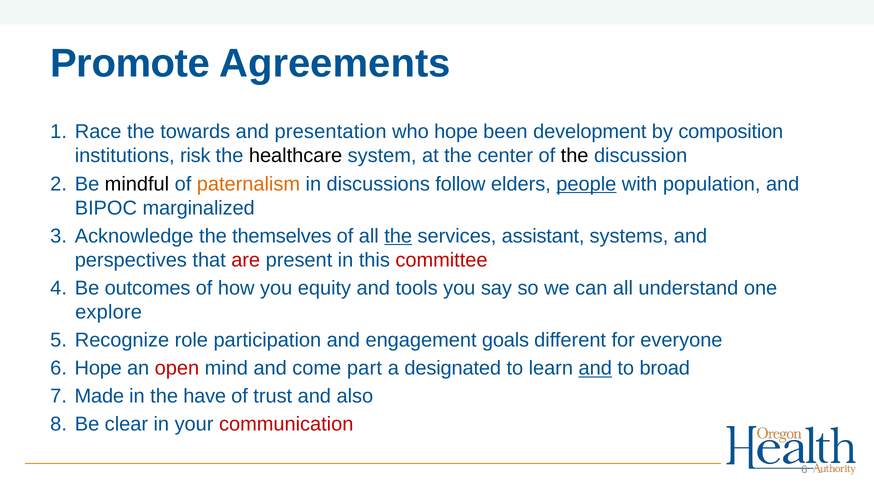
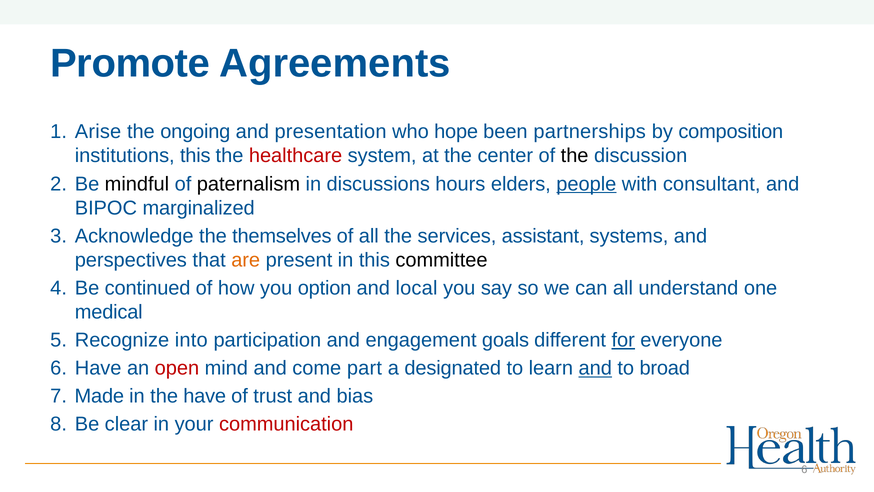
Race: Race -> Arise (98, 132)
towards: towards -> ongoing (195, 132)
development: development -> partnerships (590, 132)
institutions risk: risk -> this (195, 156)
healthcare colour: black -> red (296, 156)
paternalism colour: orange -> black (248, 184)
follow: follow -> hours (460, 184)
population: population -> consultant (712, 184)
the underline: present -> none (398, 236)
are colour: red -> orange (246, 260)
committee colour: red -> black (441, 260)
outcomes: outcomes -> continued (148, 288)
equity: equity -> option (325, 288)
tools: tools -> local (416, 288)
explore: explore -> medical (109, 312)
role: role -> into (191, 340)
for underline: none -> present (623, 340)
6 Hope: Hope -> Have (98, 368)
also: also -> bias (355, 396)
